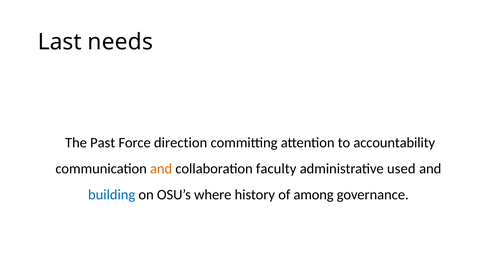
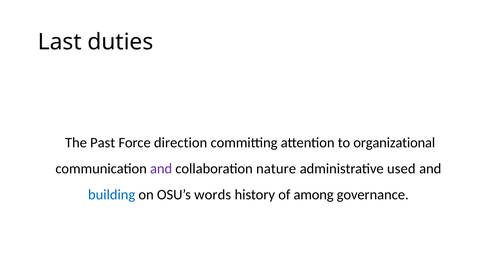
needs: needs -> duties (120, 42)
accountability: accountability -> organizational (394, 142)
and colour: orange -> purple (161, 168)
faculty: faculty -> nature (276, 168)
where: where -> words (213, 195)
